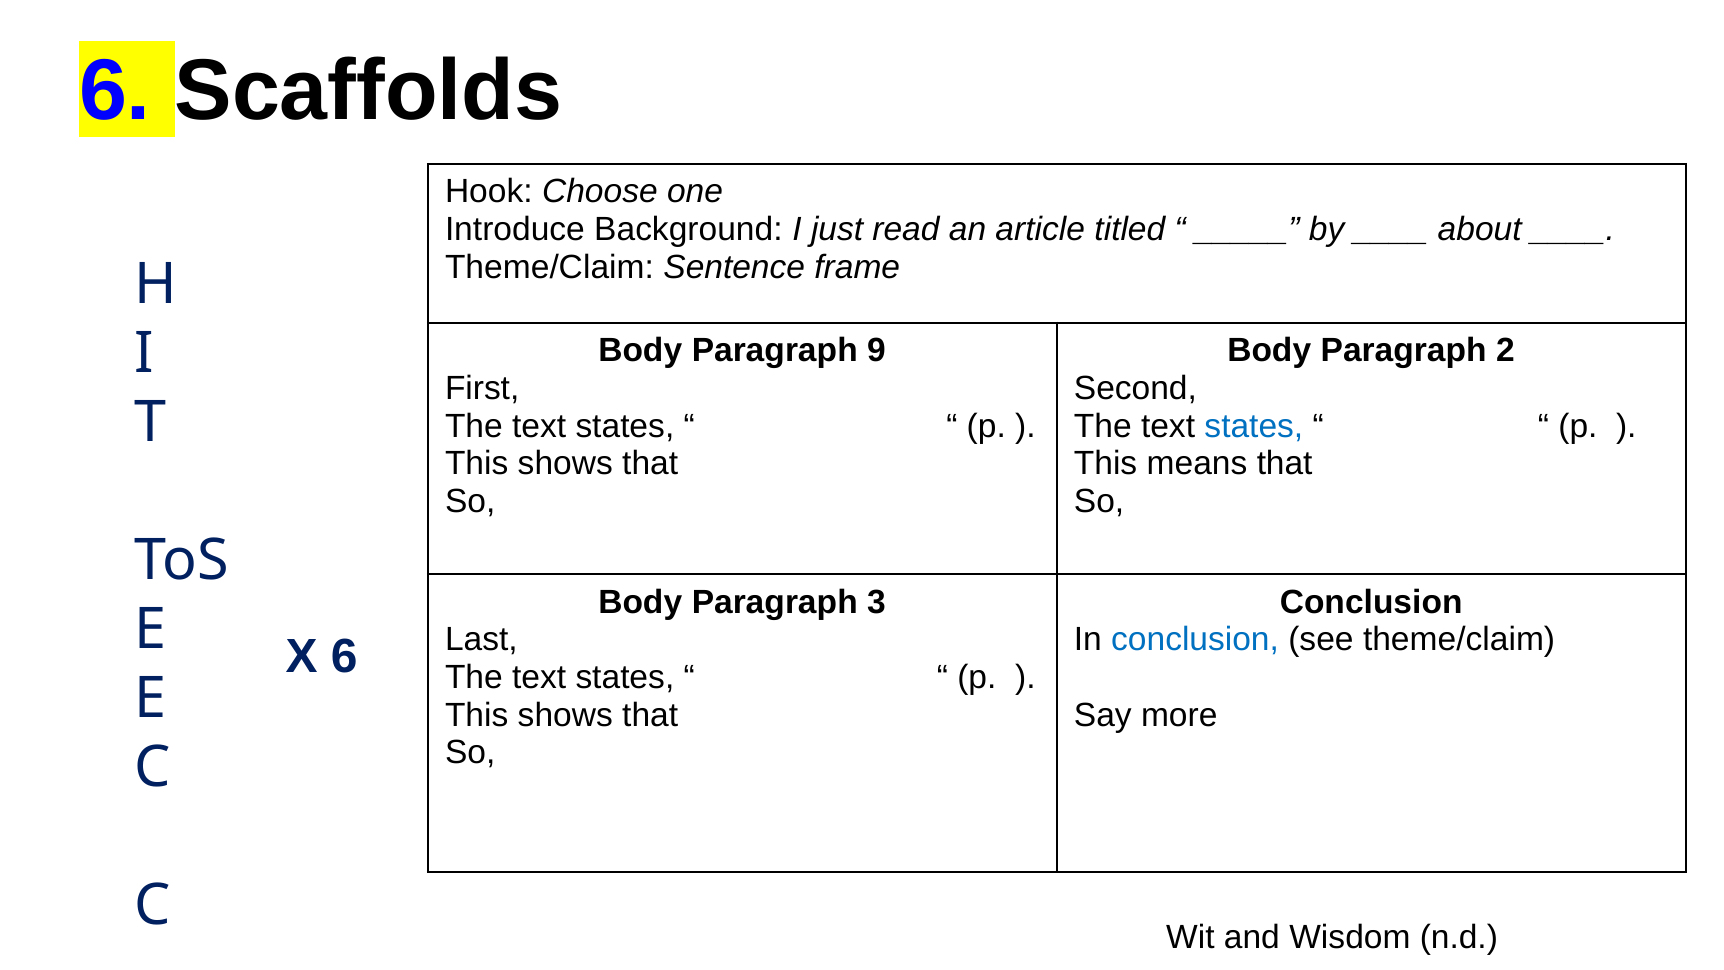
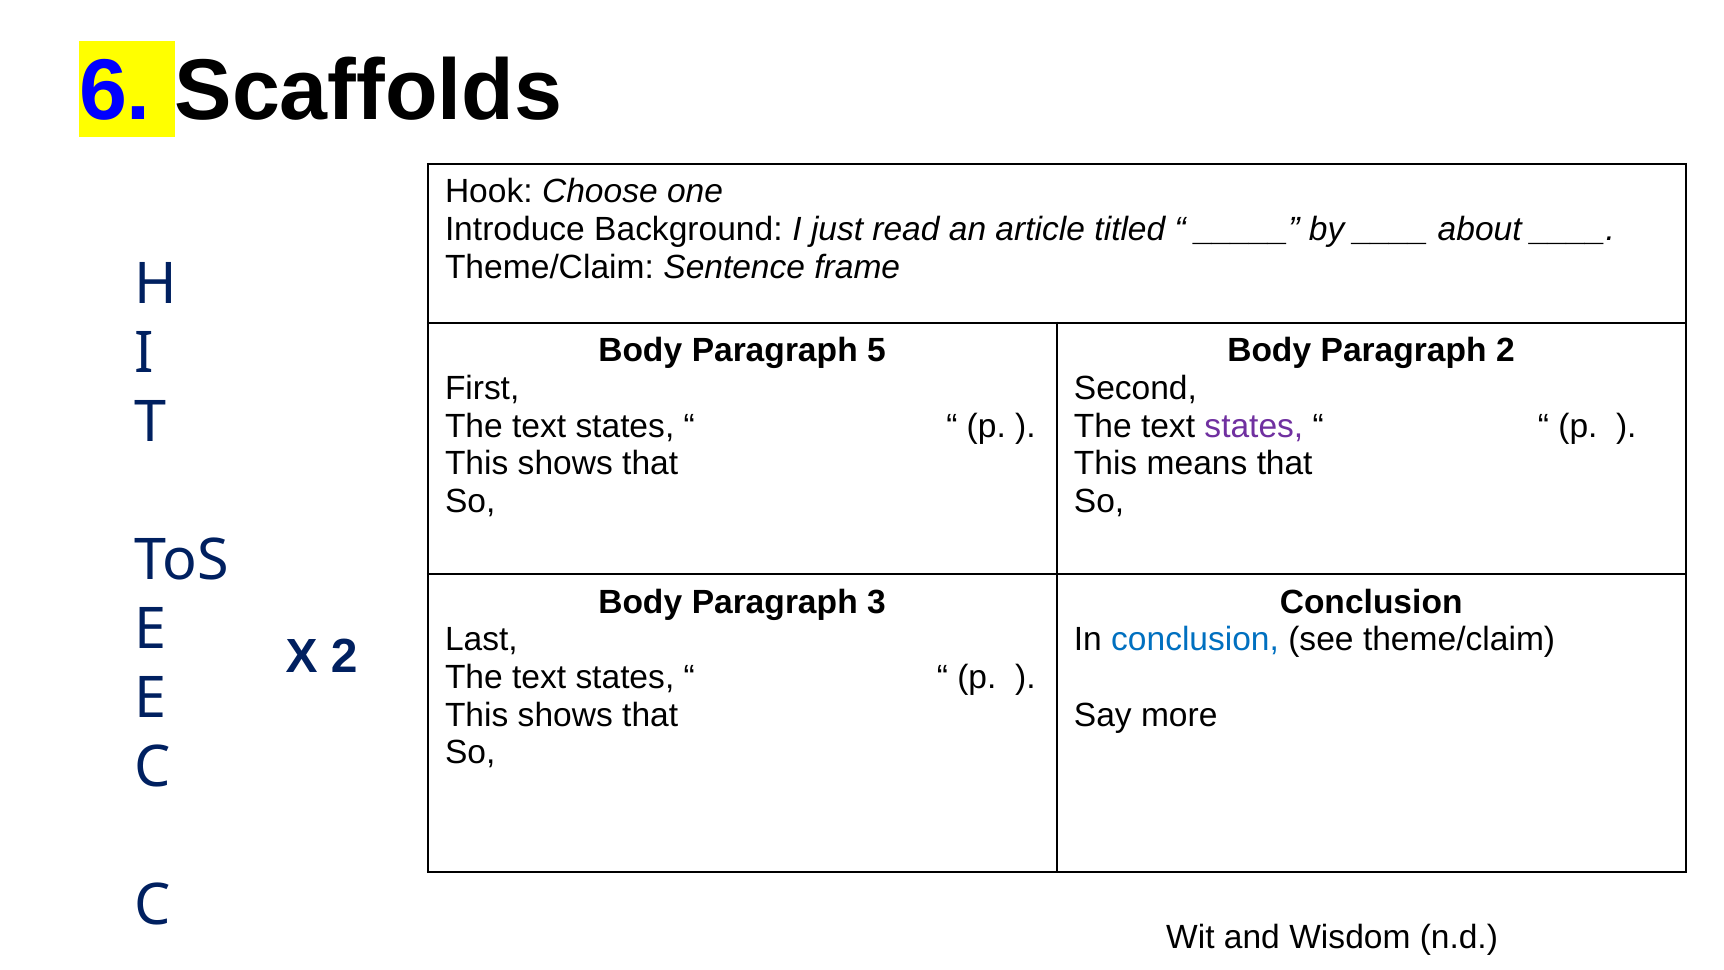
9: 9 -> 5 (876, 351)
states colour: blue -> purple (1254, 426)
X 6: 6 -> 2 (344, 656)
